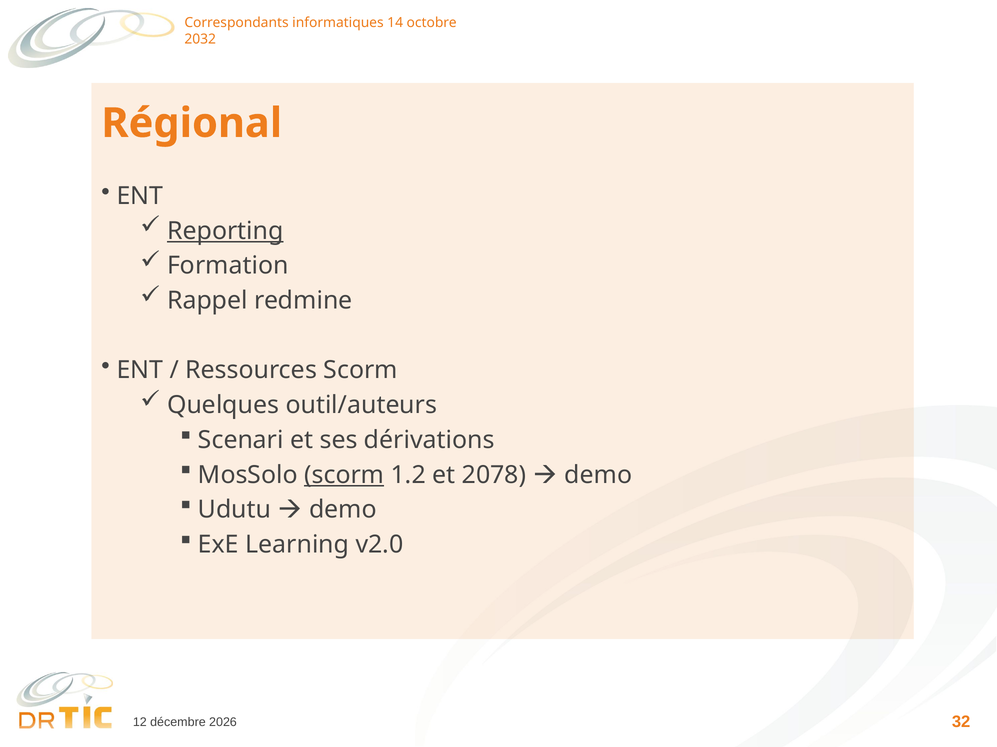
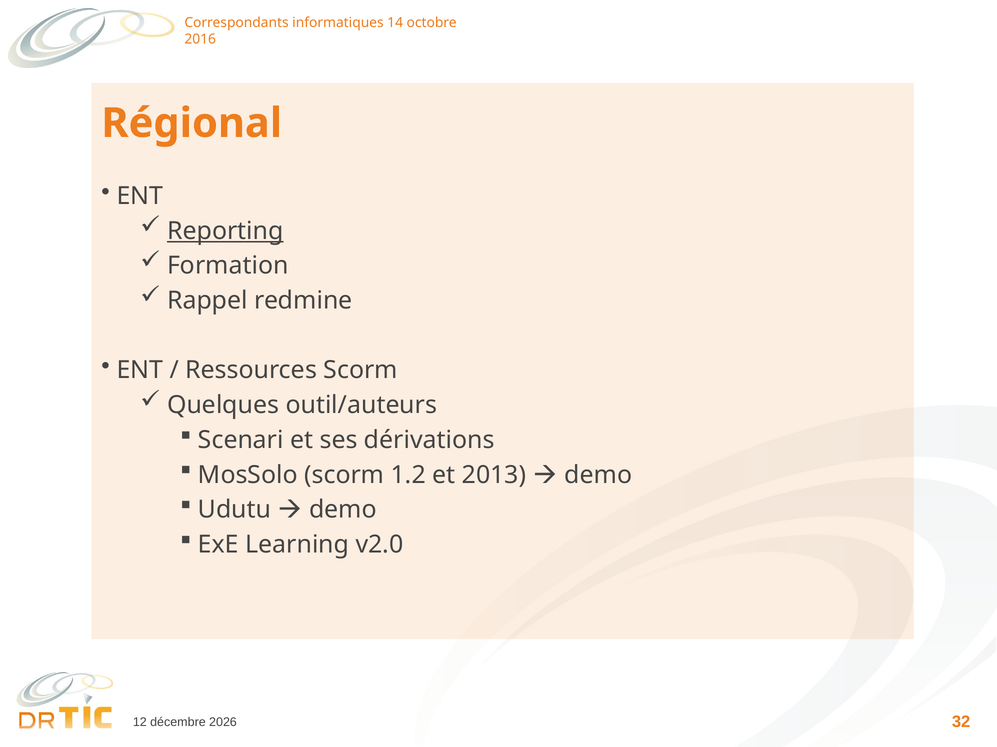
2032: 2032 -> 2016 (200, 39)
scorm underline: present -> none (344, 475)
2078: 2078 -> 2013 (494, 475)
